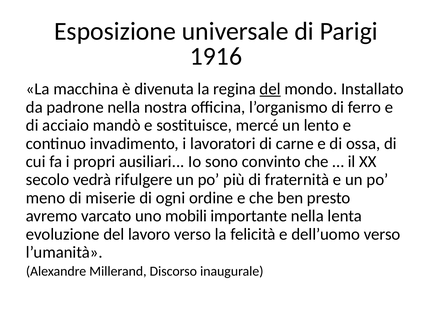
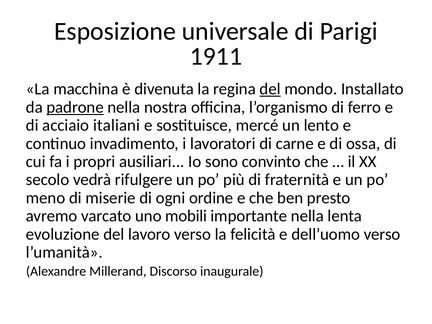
1916: 1916 -> 1911 (216, 56)
padrone underline: none -> present (75, 107)
mandò: mandò -> italiani (117, 125)
